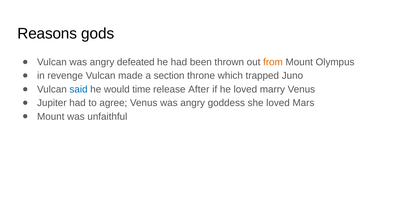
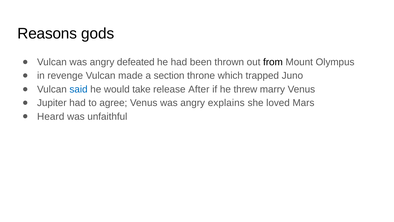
from colour: orange -> black (273, 62)
time: time -> take (141, 89)
he loved: loved -> threw (245, 89)
goddess: goddess -> explains (226, 103)
Mount: Mount -> Heard (51, 116)
